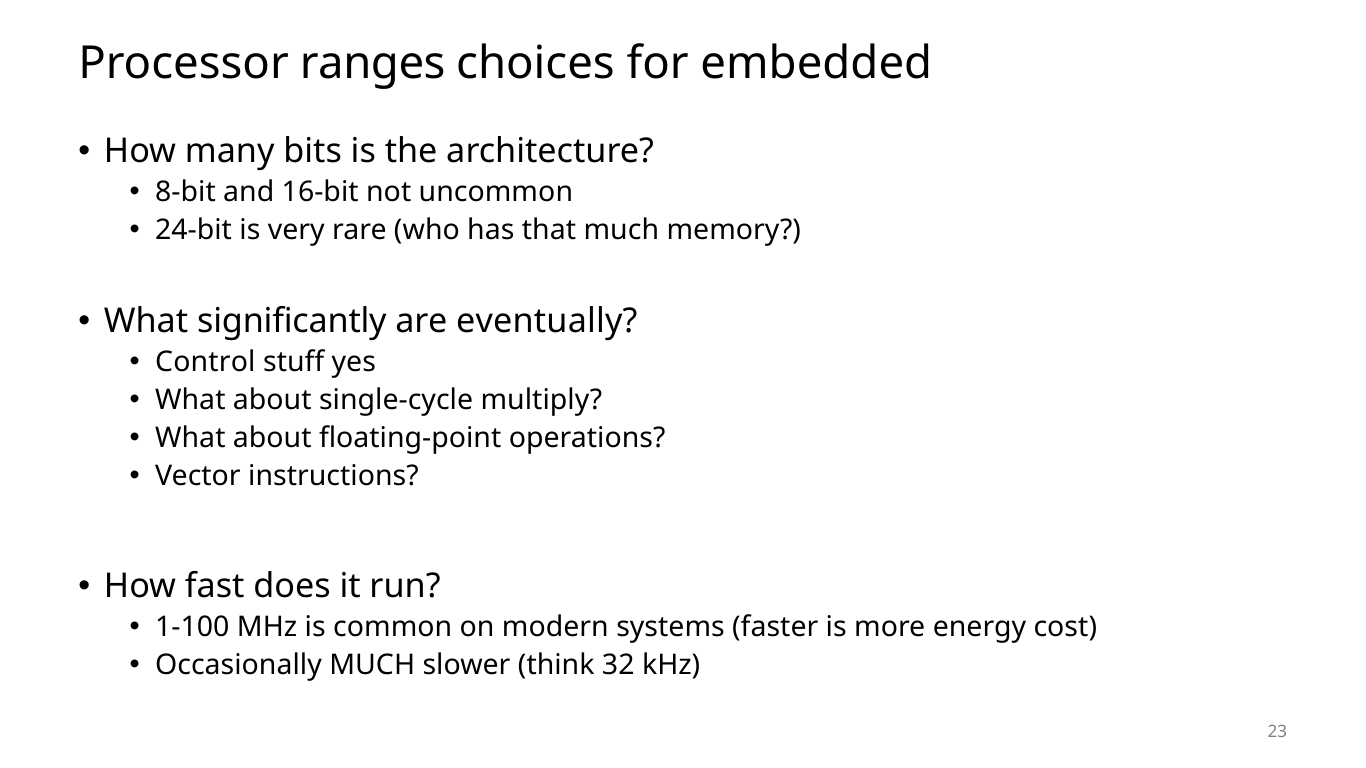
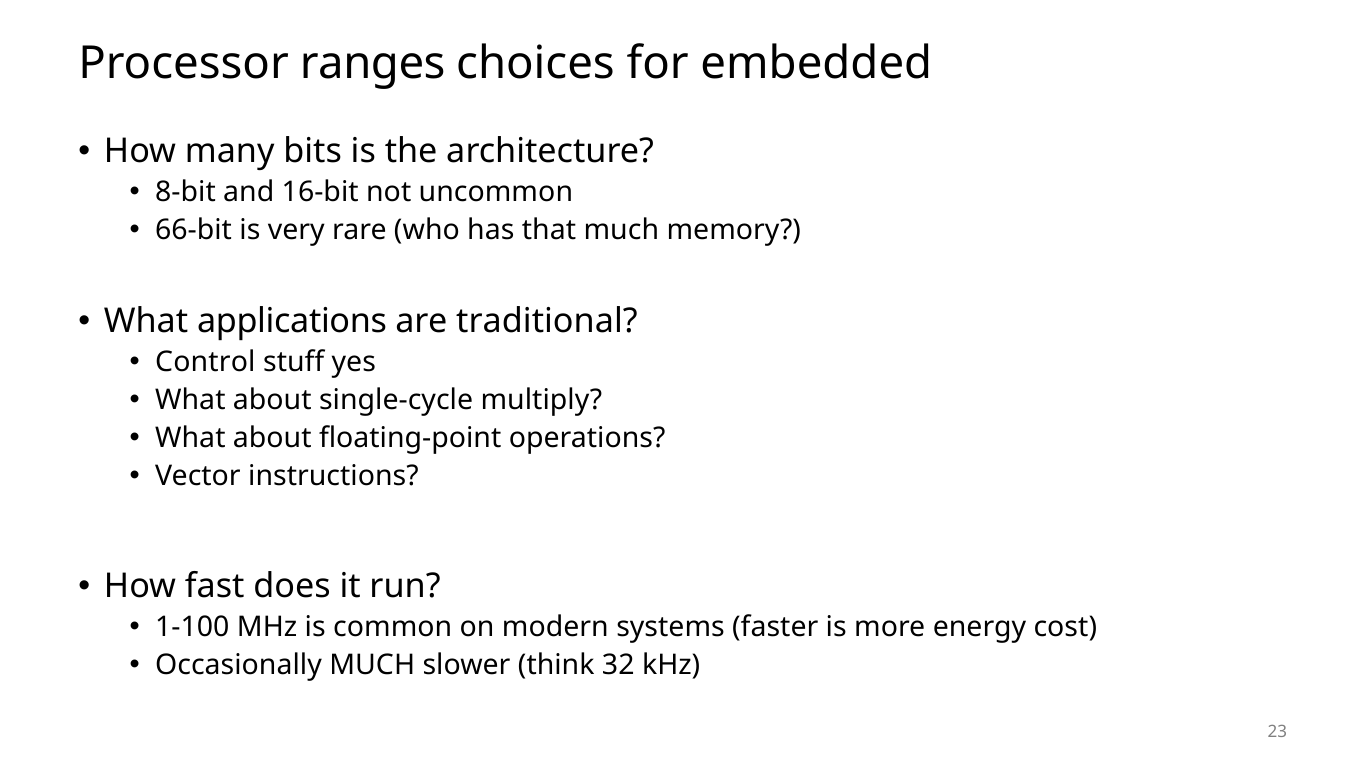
24-bit: 24-bit -> 66-bit (194, 230)
significantly: significantly -> applications (292, 322)
eventually: eventually -> traditional (547, 322)
